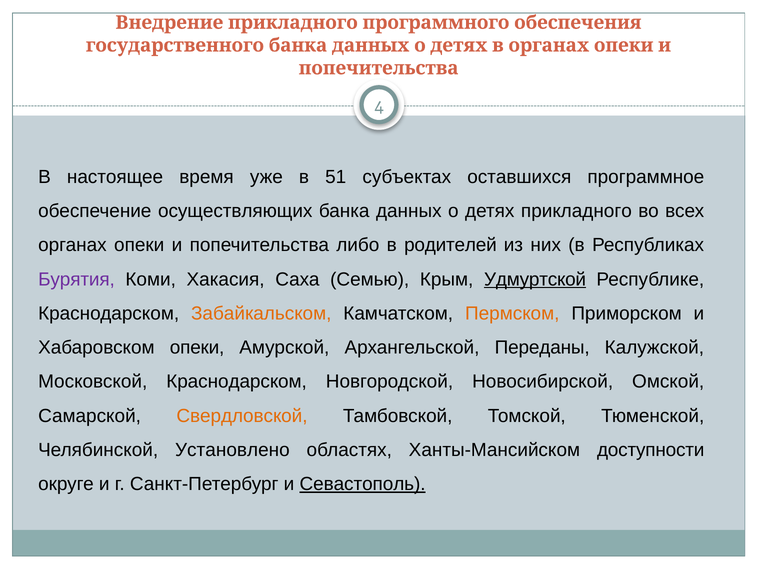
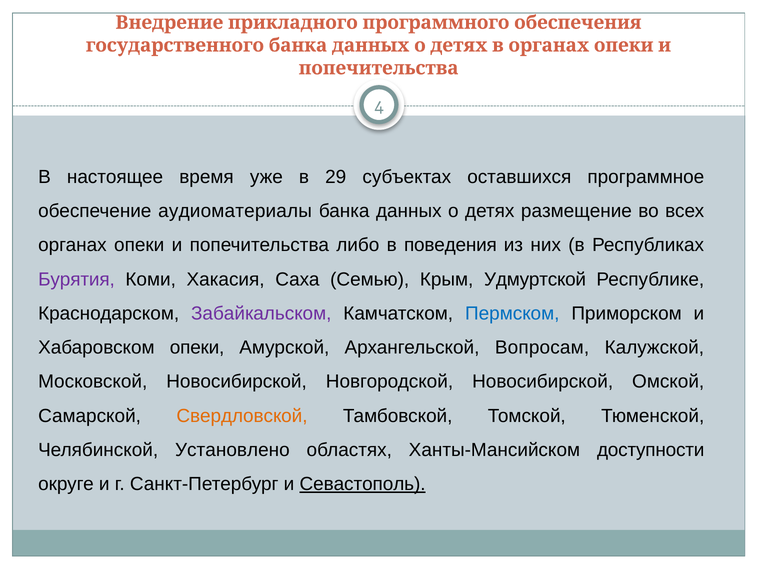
51: 51 -> 29 (336, 177)
осуществляющих: осуществляющих -> аудиоматериалы (235, 211)
детях прикладного: прикладного -> размещение (576, 211)
родителей: родителей -> поведения (450, 245)
Удмуртской underline: present -> none (535, 279)
Забайкальском colour: orange -> purple (261, 313)
Пермском colour: orange -> blue (512, 313)
Переданы: Переданы -> Вопросам (542, 347)
Московской Краснодарском: Краснодарском -> Новосибирской (237, 381)
